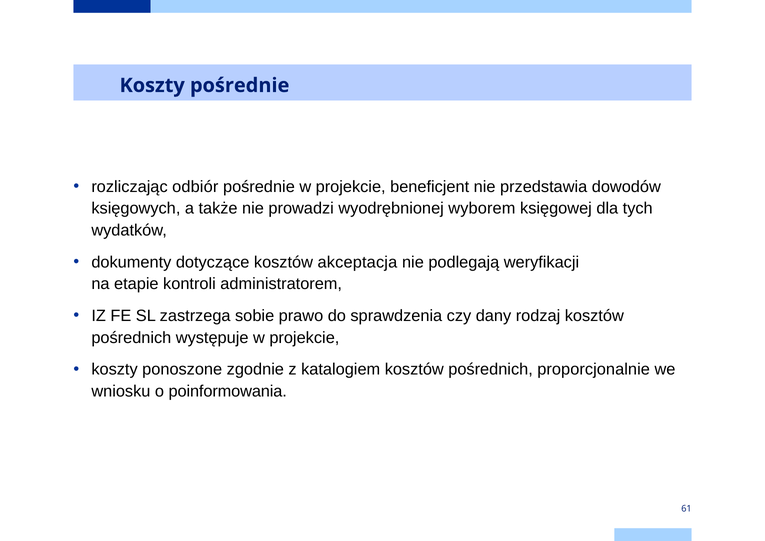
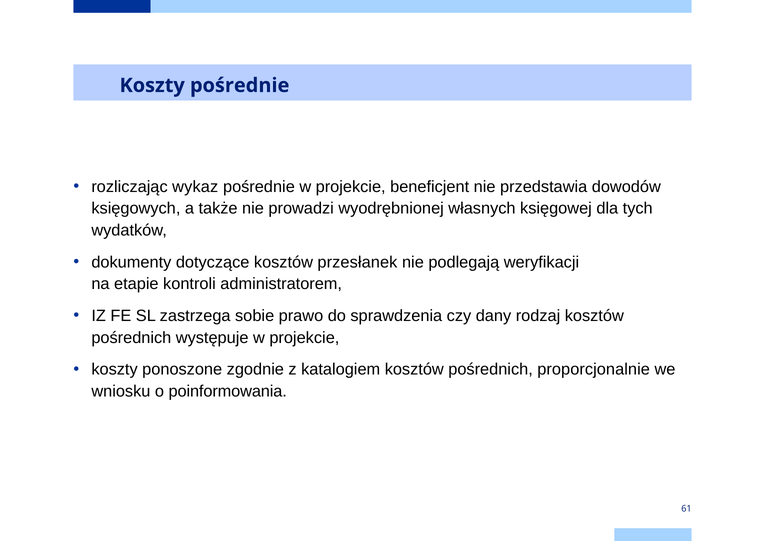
odbiór: odbiór -> wykaz (195, 187)
wyborem: wyborem -> własnych (482, 208)
akceptacja: akceptacja -> przesłanek (357, 262)
